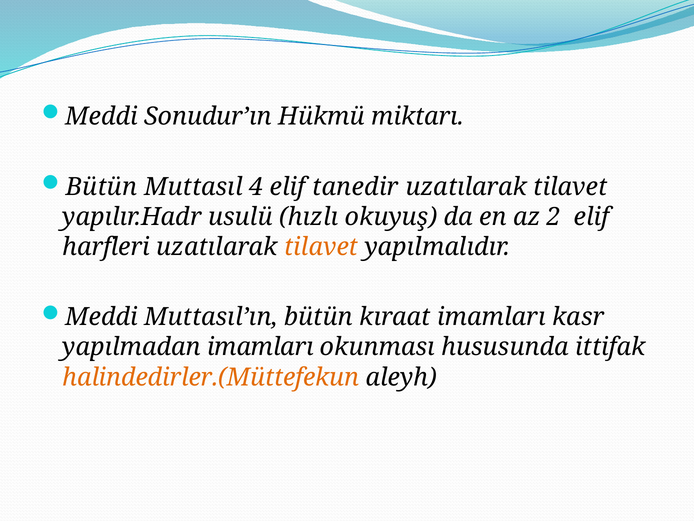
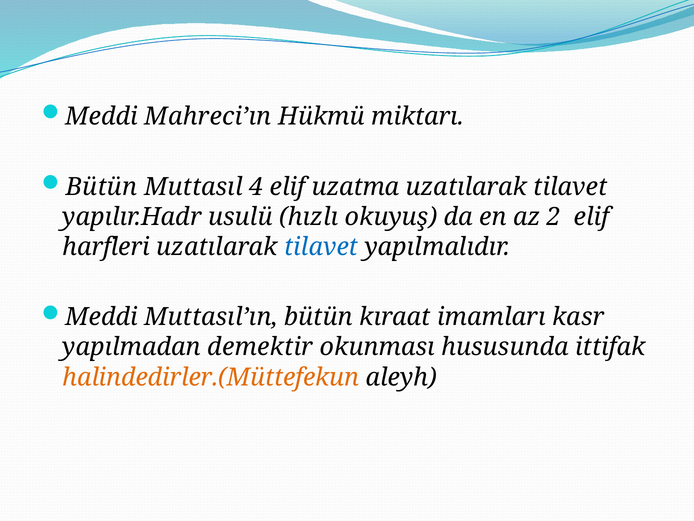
Sonudur’ın: Sonudur’ın -> Mahreci’ın (208, 116)
tanedir: tanedir -> uzatma (356, 187)
tilavet colour: orange -> blue (321, 247)
yapılmadan imamları: imamları -> demektir (260, 347)
